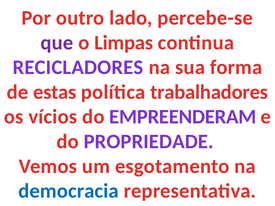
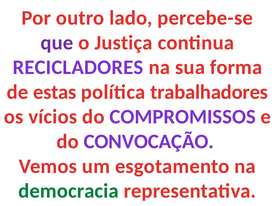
Limpas: Limpas -> Justiça (123, 43)
EMPREENDERAM: EMPREENDERAM -> COMPROMISSOS (183, 117)
PROPRIEDADE: PROPRIEDADE -> CONVOCAÇÃO (149, 142)
democracia colour: blue -> green (68, 191)
